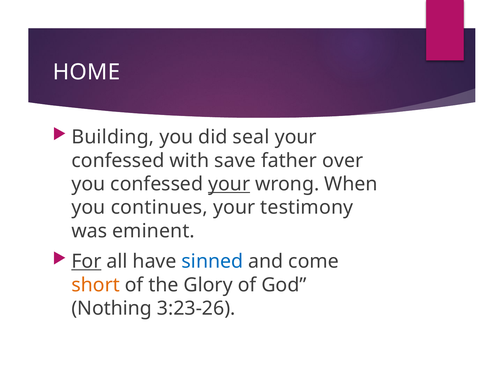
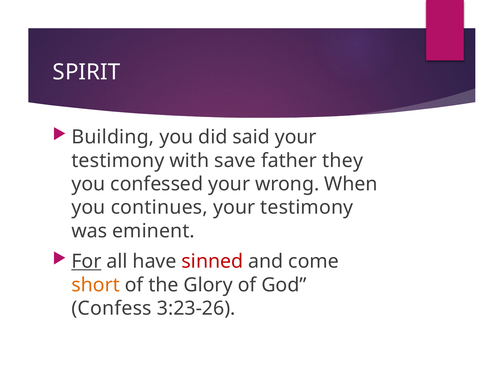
HOME: HOME -> SPIRIT (87, 72)
seal: seal -> said (251, 137)
confessed: confessed -> testimony (118, 161)
over: over -> they (343, 161)
your underline: present -> none (229, 184)
sinned colour: blue -> red (212, 262)
Nothing: Nothing -> Confess (112, 309)
